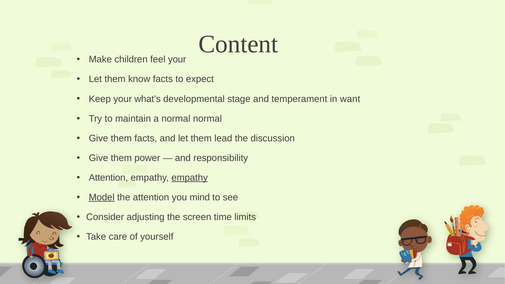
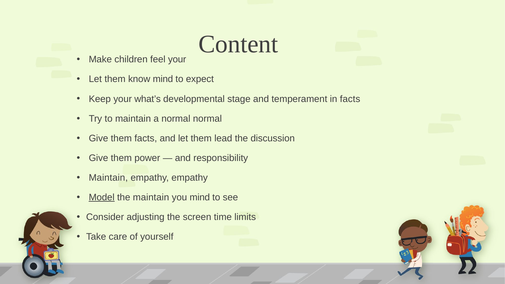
know facts: facts -> mind (163, 79)
in want: want -> facts (350, 99)
Attention: Attention -> Maintain (108, 178)
empathy underline: present -> none (190, 178)
the attention: attention -> maintain (151, 197)
